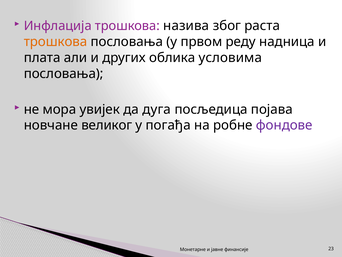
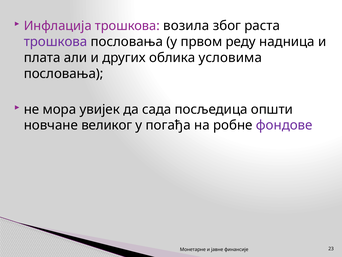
назива: назива -> возила (186, 26)
трошкова colour: orange -> purple (56, 42)
дуга: дуга -> сада (157, 109)
појава: појава -> општи (272, 109)
